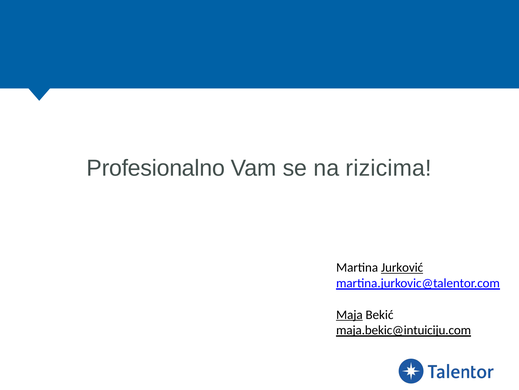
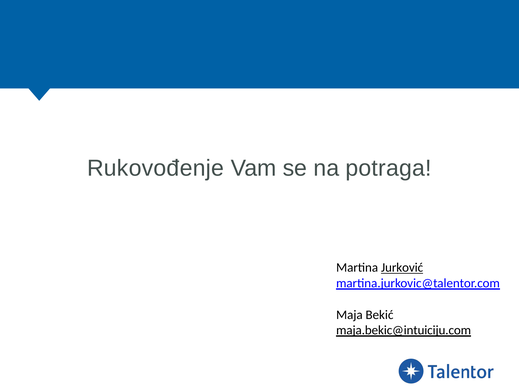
Profesionalno: Profesionalno -> Rukovođenje (156, 168)
rizicima: rizicima -> potraga (389, 168)
Maja underline: present -> none (349, 314)
